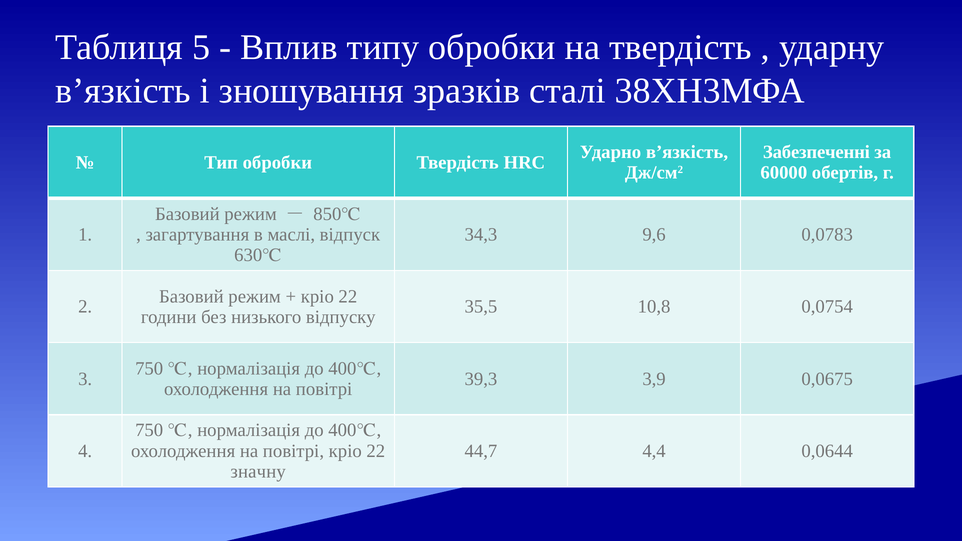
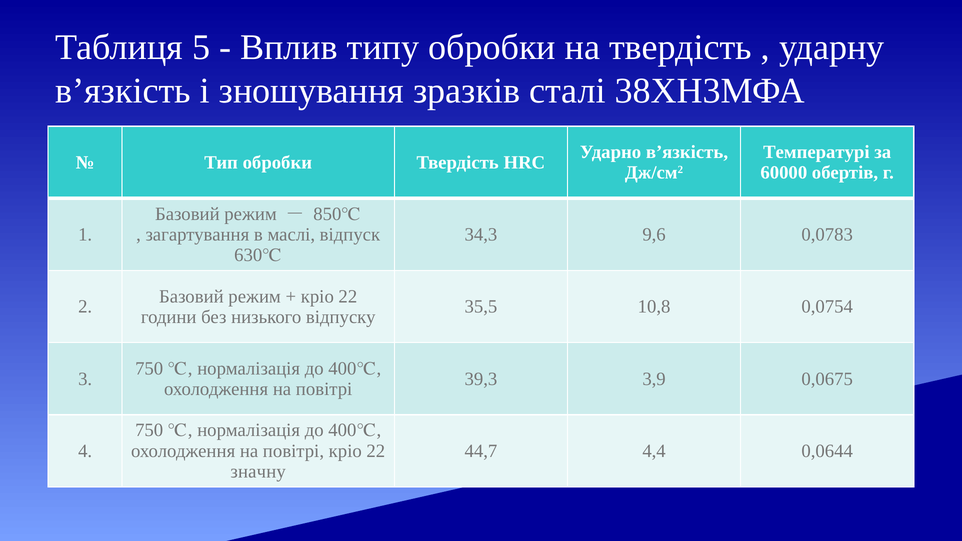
Забезпеченні: Забезпеченні -> Температурі (816, 152)
